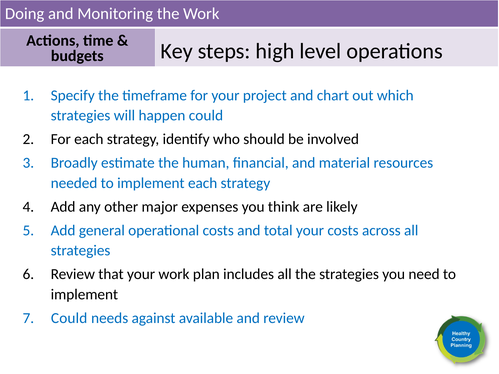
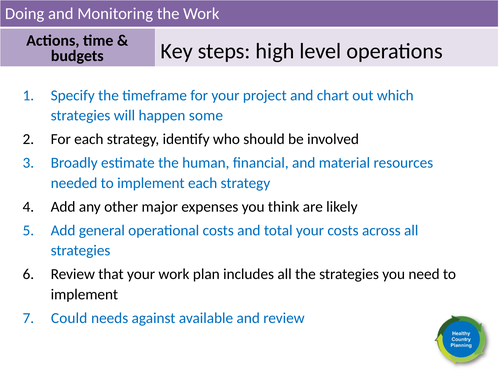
happen could: could -> some (206, 116)
